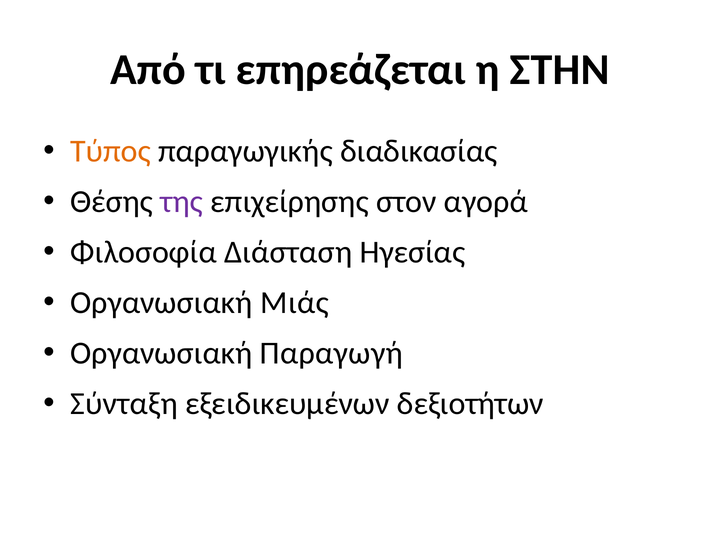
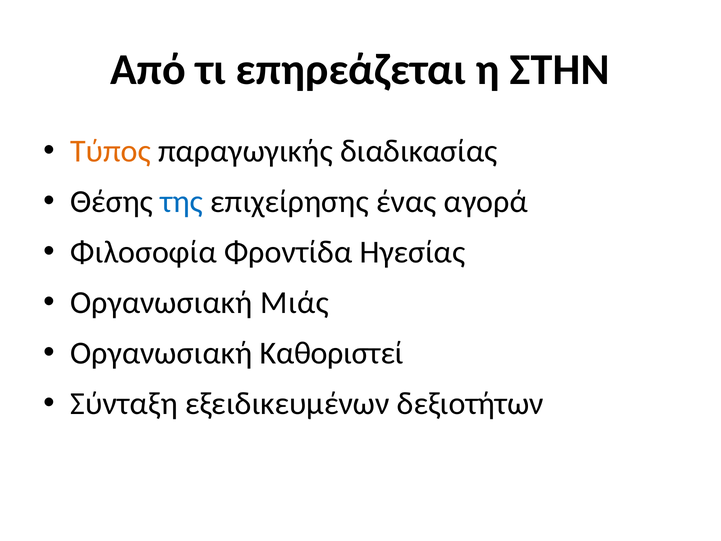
της colour: purple -> blue (182, 202)
στον: στον -> ένας (406, 202)
Διάσταση: Διάσταση -> Φροντίδα (288, 252)
Παραγωγή: Παραγωγή -> Καθοριστεί (332, 353)
